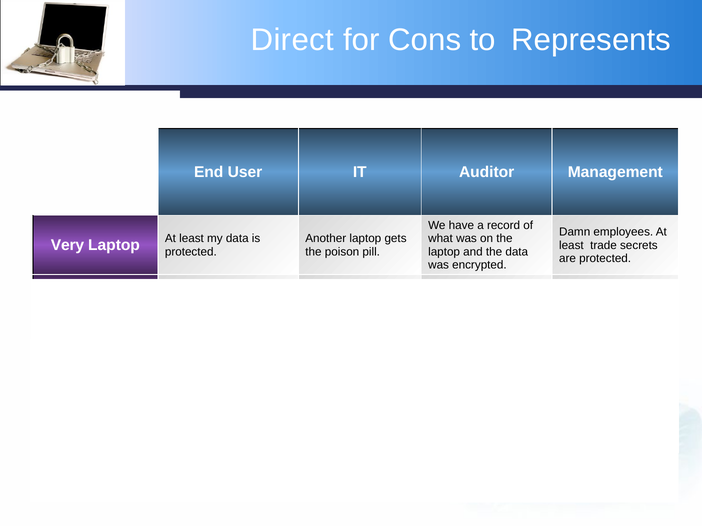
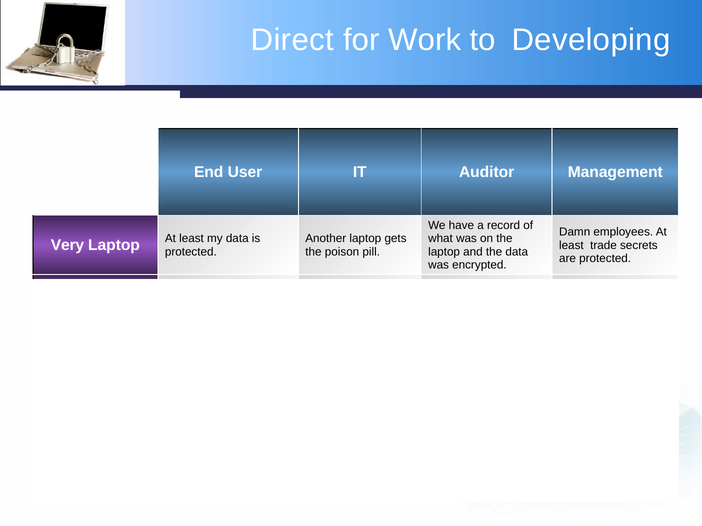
for Cons: Cons -> Work (425, 40)
Represents: Represents -> Developing (591, 40)
